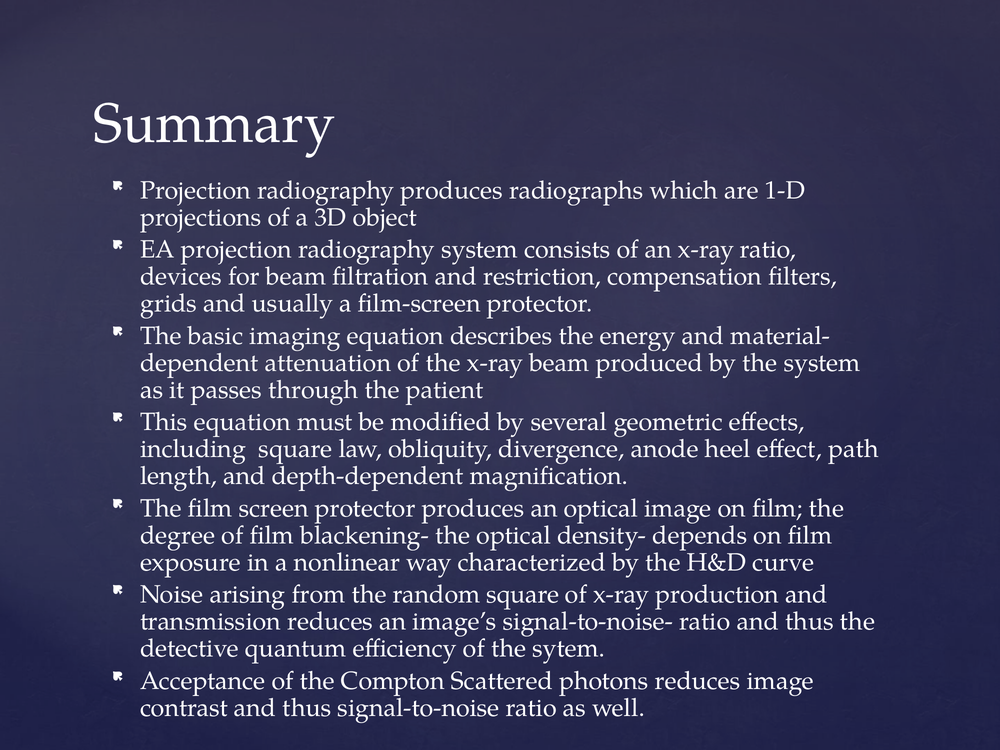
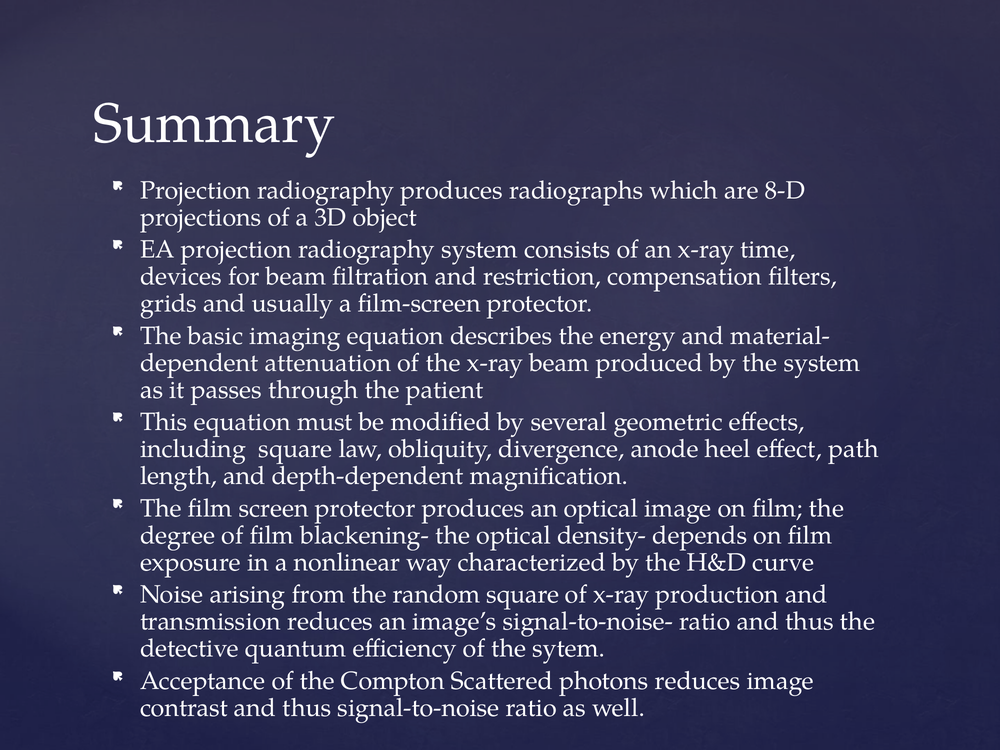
1-D: 1-D -> 8-D (785, 190)
x-ray ratio: ratio -> time (768, 250)
